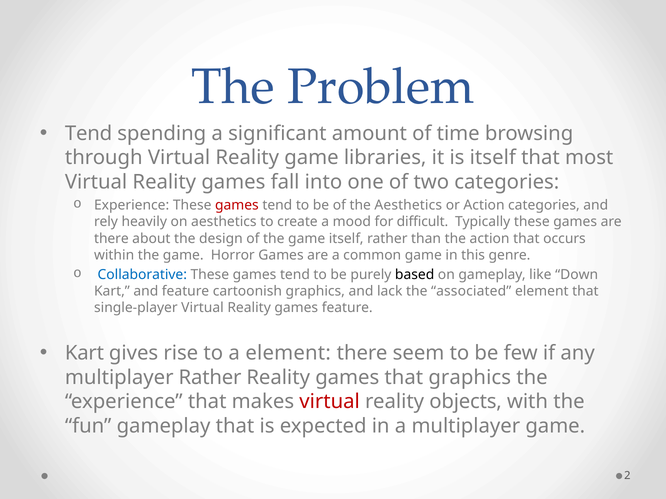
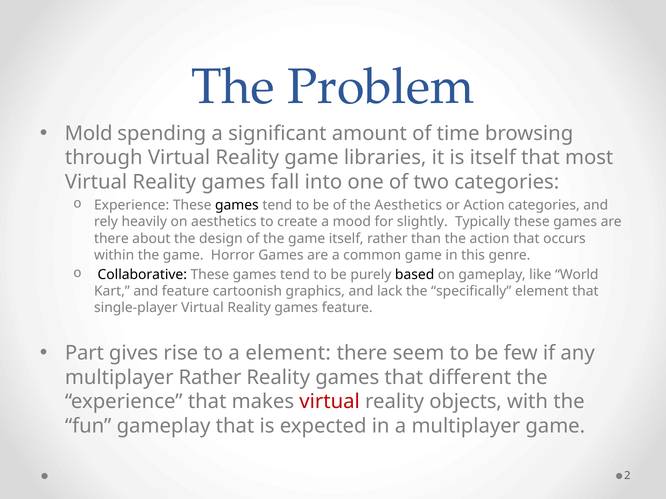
Tend: Tend -> Mold (89, 134)
games colour: red -> black (237, 205)
difficult: difficult -> slightly (422, 222)
Collaborative colour: blue -> black (142, 275)
Down: Down -> World (577, 275)
associated: associated -> specifically (471, 292)
Kart: Kart -> Part (84, 353)
that graphics: graphics -> different (470, 378)
